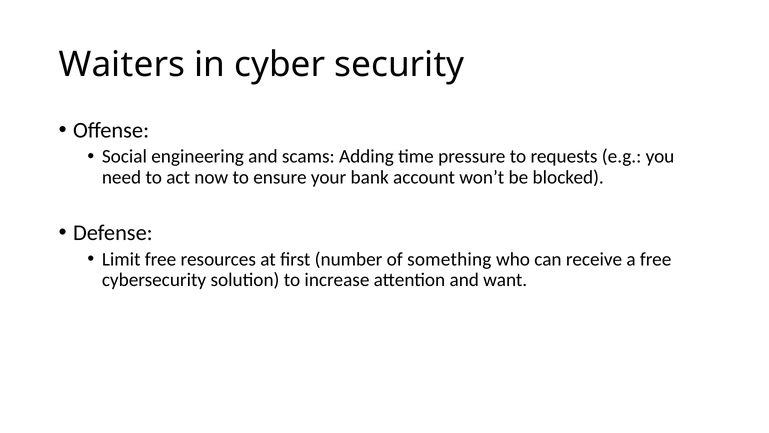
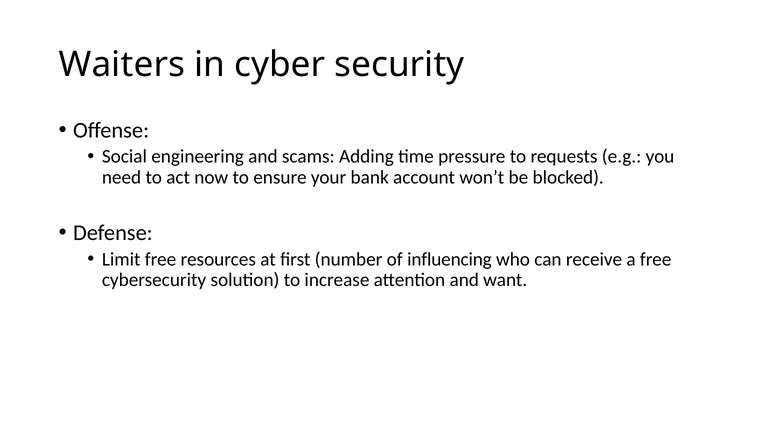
something: something -> influencing (449, 259)
